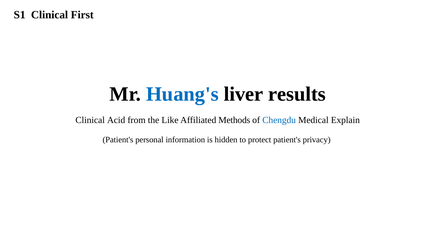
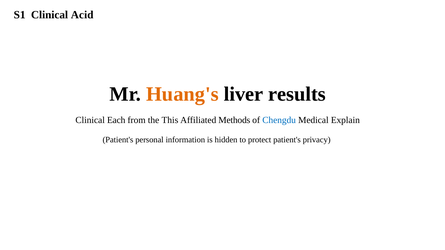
First: First -> Acid (82, 15)
Huang's colour: blue -> orange (182, 94)
Acid: Acid -> Each (116, 120)
Like: Like -> This (170, 120)
